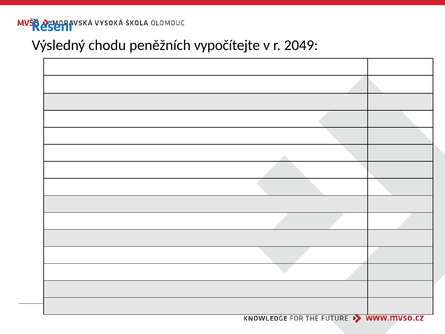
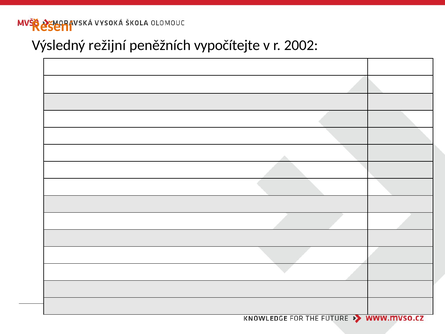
Řešení colour: blue -> orange (52, 26)
chodu: chodu -> režijní (107, 45)
2049: 2049 -> 2002 (301, 45)
